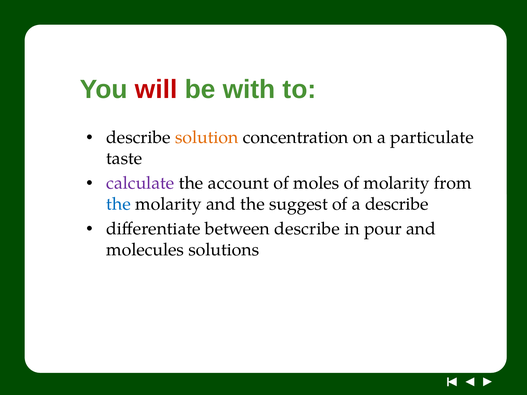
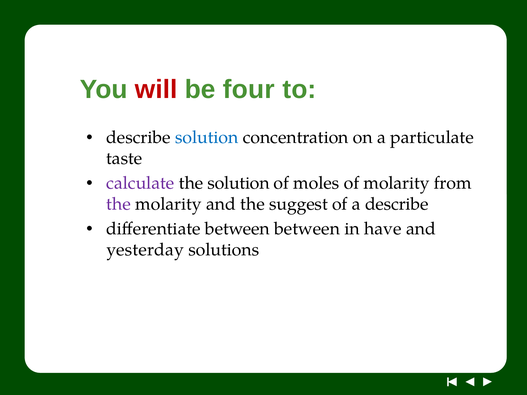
with: with -> four (249, 90)
solution colour: orange -> blue (207, 137)
the account: account -> solution (239, 183)
the colour: blue -> purple (119, 204)
between describe: describe -> between (307, 229)
pour: pour -> have (383, 229)
molecules: molecules -> yesterday (145, 250)
